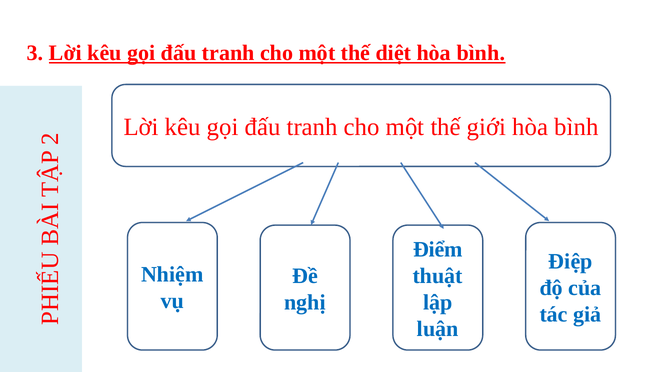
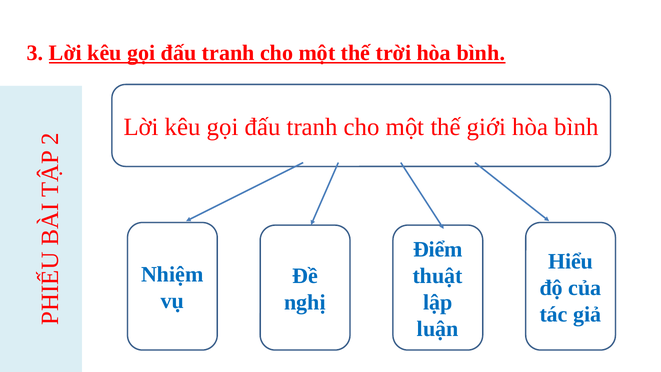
diệt: diệt -> trời (393, 53)
Điệp: Điệp -> Hiểu (571, 261)
